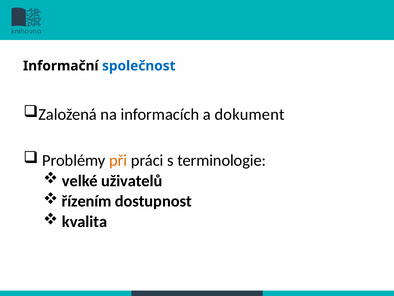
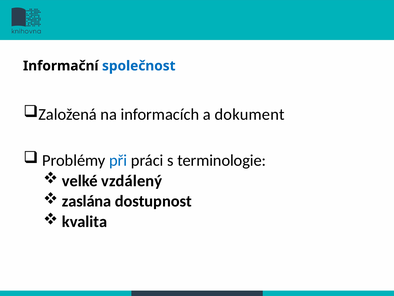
při colour: orange -> blue (118, 160)
uživatelů: uživatelů -> vzdálený (132, 181)
řízením: řízením -> zaslána (87, 201)
